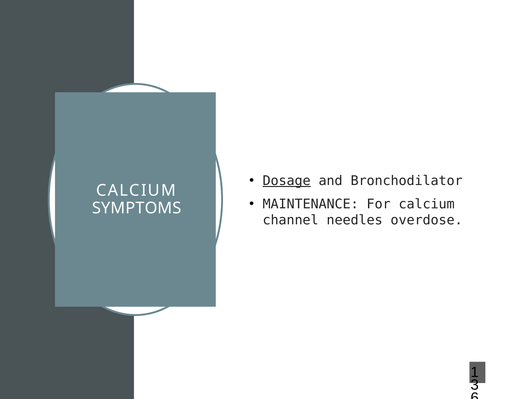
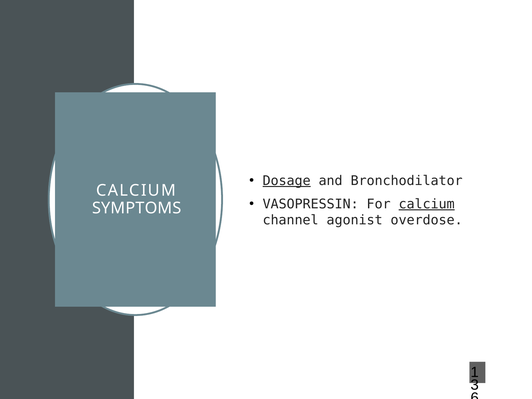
MAINTENANCE: MAINTENANCE -> VASOPRESSIN (311, 204)
calcium underline: none -> present (427, 204)
needles: needles -> agonist (355, 220)
